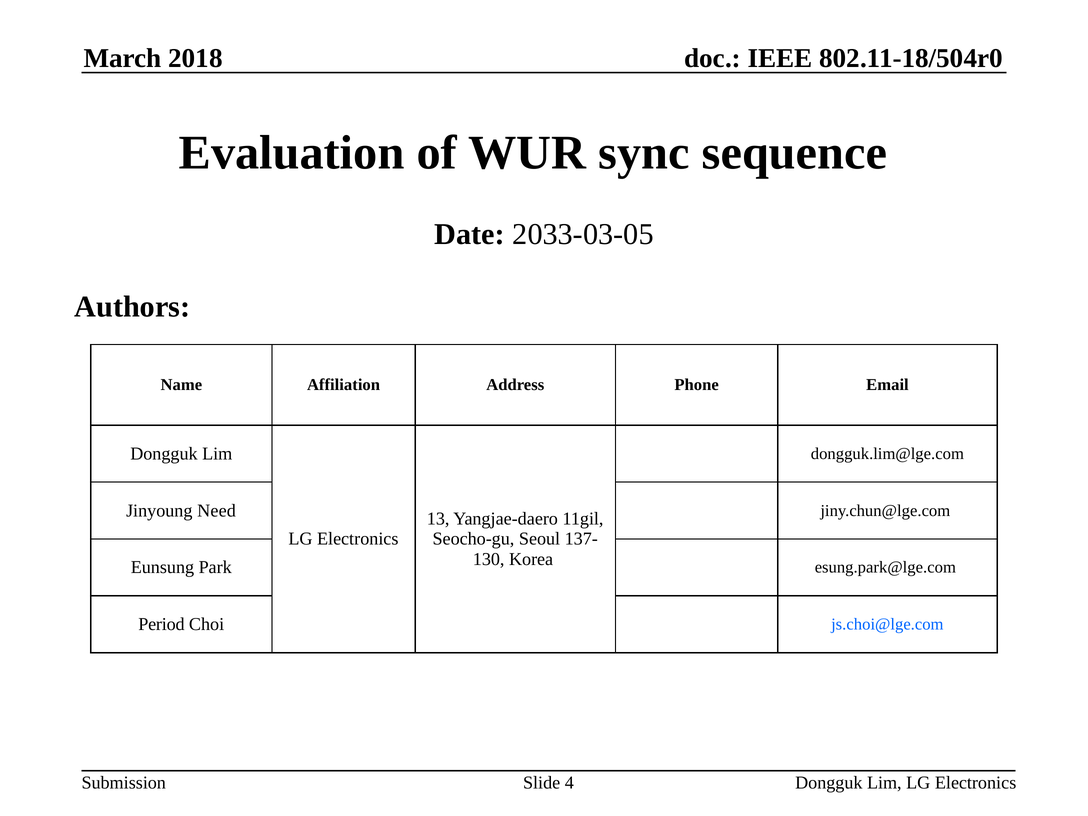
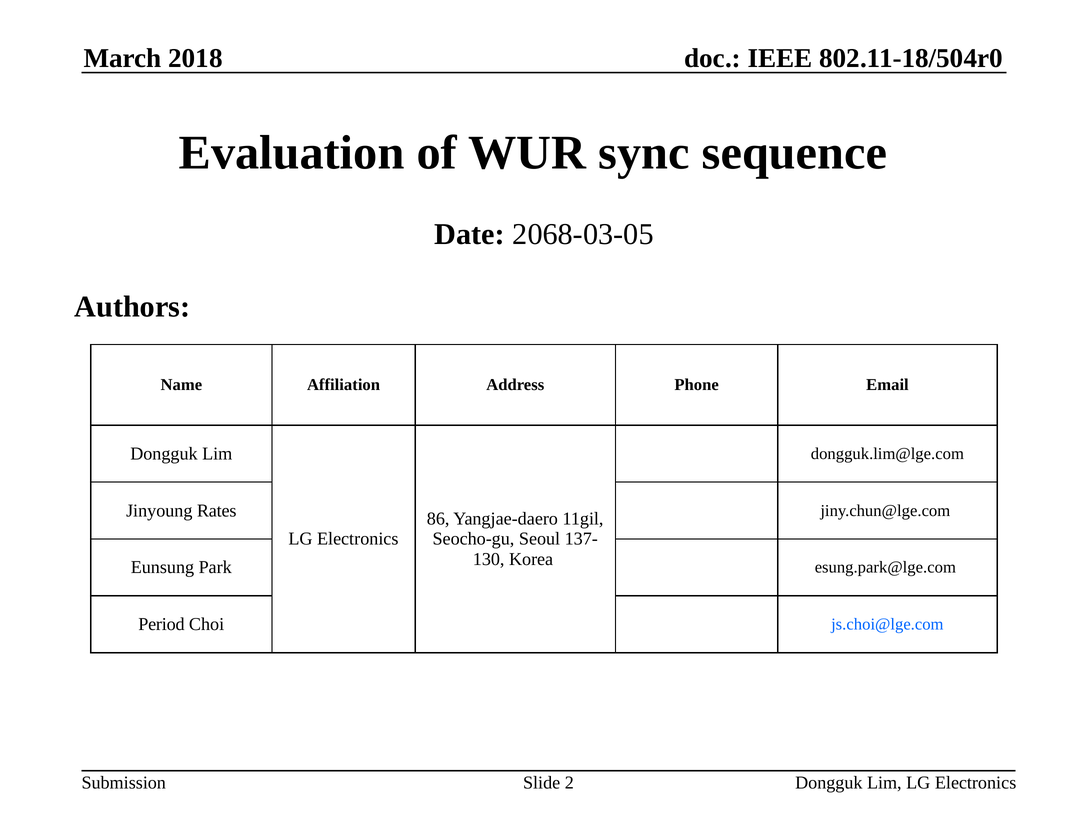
2033-03-05: 2033-03-05 -> 2068-03-05 (583, 234)
Need: Need -> Rates (217, 511)
13: 13 -> 86 (438, 519)
4: 4 -> 2 (569, 783)
